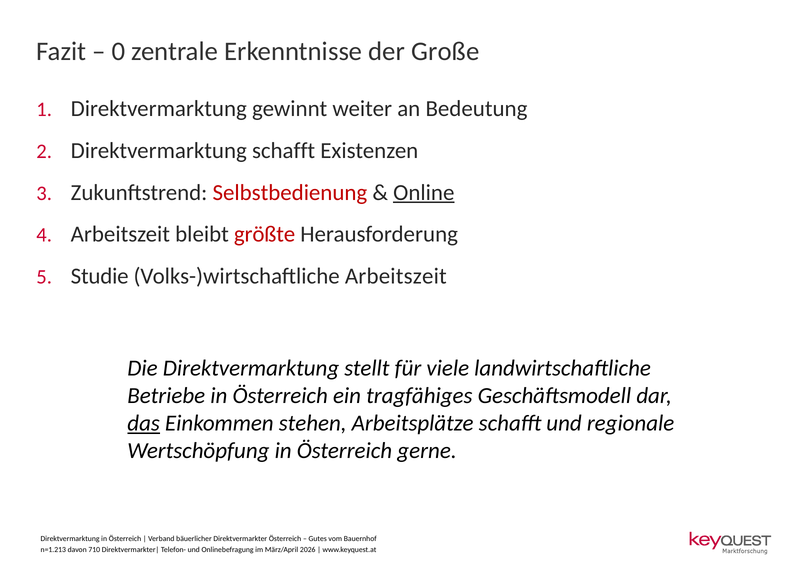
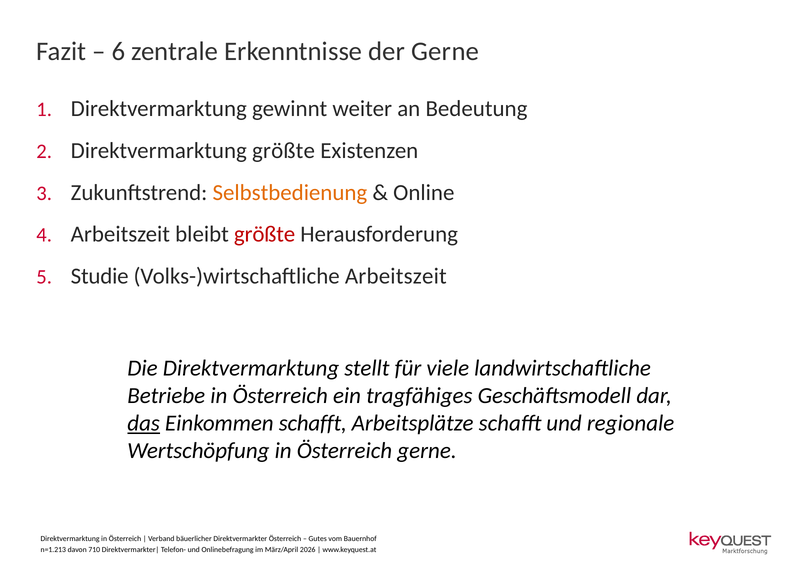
0: 0 -> 6 (118, 51)
der Große: Große -> Gerne (445, 51)
Direktvermarktung schafft: schafft -> größte (283, 151)
Selbstbedienung colour: red -> orange (290, 193)
Online underline: present -> none (424, 193)
Einkommen stehen: stehen -> schafft (313, 423)
